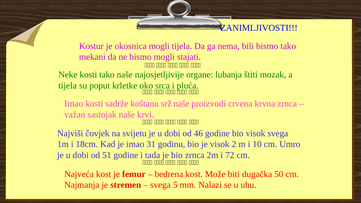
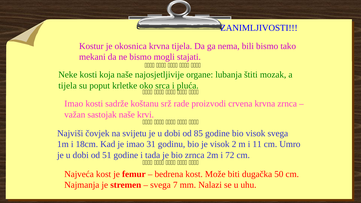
okosnica mogli: mogli -> krvna (159, 46)
kosti tako: tako -> koja (107, 75)
srž naše: naše -> rade (181, 104)
46: 46 -> 85 (198, 133)
10: 10 -> 11 (257, 144)
5: 5 -> 7 (175, 185)
